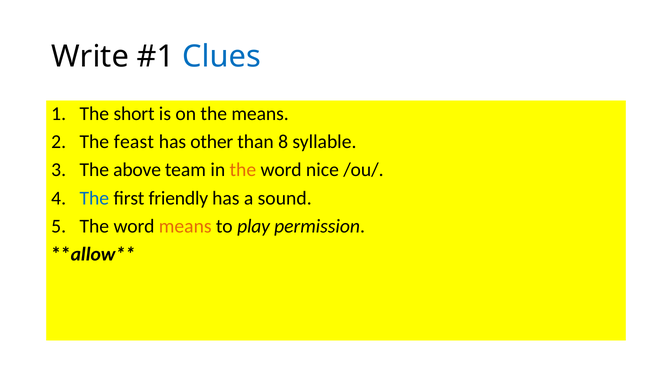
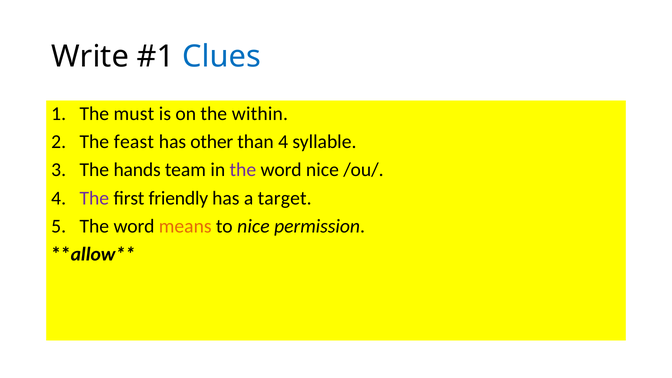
short: short -> must (134, 114)
the means: means -> within (260, 114)
than 8: 8 -> 4 (283, 142)
above: above -> hands (137, 170)
the colour: orange -> purple (243, 170)
The colour: blue -> purple (94, 198)
sound: sound -> target (285, 198)
to play: play -> nice (253, 226)
